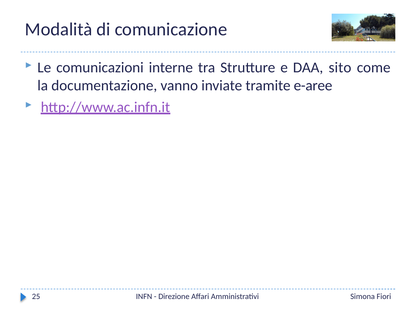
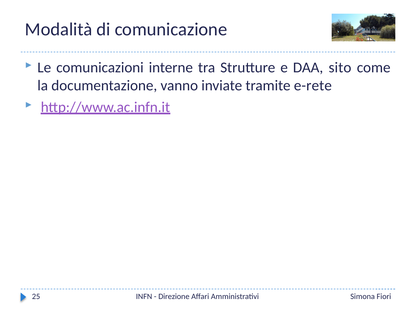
e-aree: e-aree -> e-rete (313, 86)
